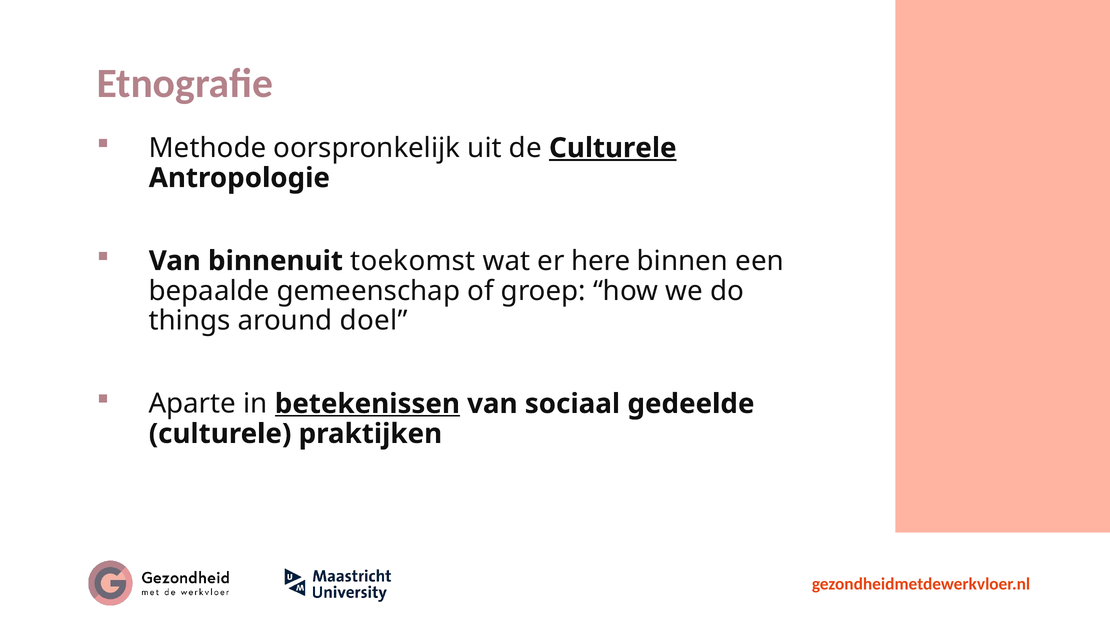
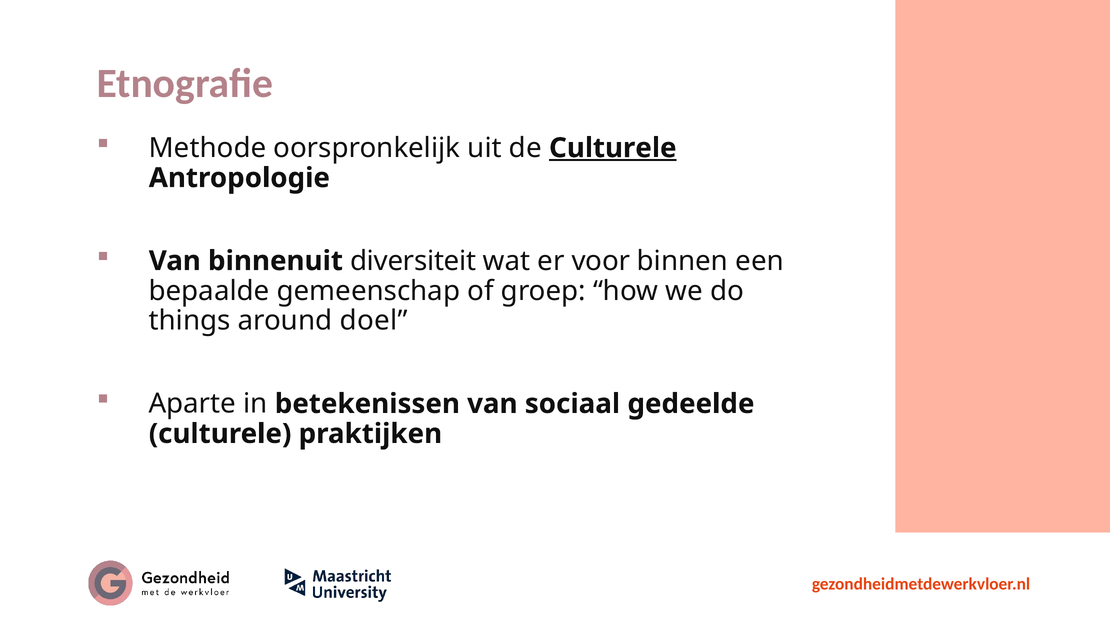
toekomst: toekomst -> diversiteit (413, 261)
here: here -> voor (601, 261)
betekenissen underline: present -> none (367, 404)
